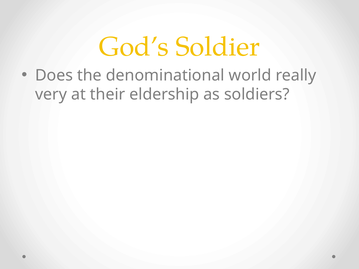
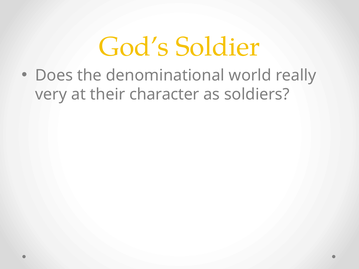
eldership: eldership -> character (164, 94)
